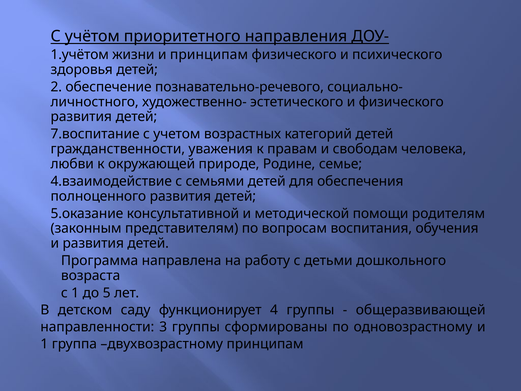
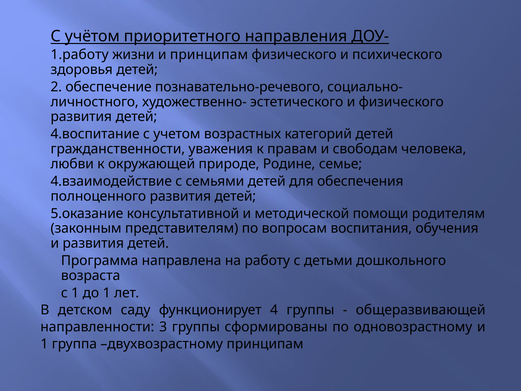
1.учётом: 1.учётом -> 1.работу (80, 55)
7.воспитание: 7.воспитание -> 4.воспитание (95, 134)
до 5: 5 -> 1 (107, 293)
